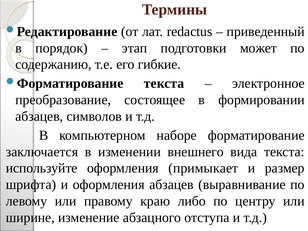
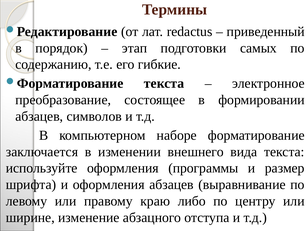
может: может -> самых (258, 48)
примыкает: примыкает -> программы (203, 168)
